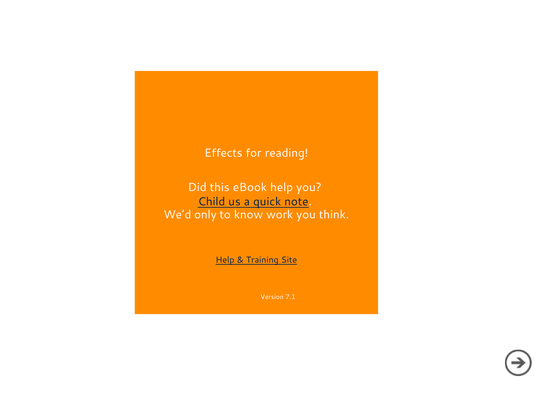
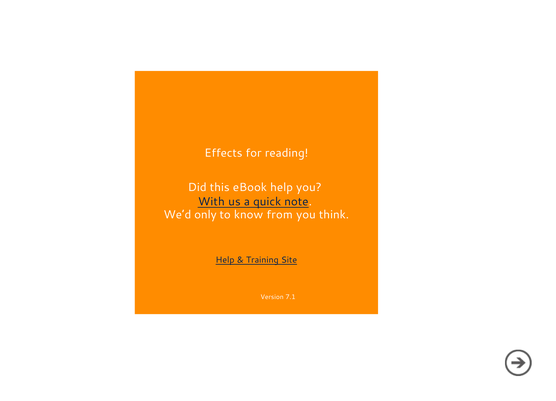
Child: Child -> With (211, 202)
work: work -> from (280, 215)
